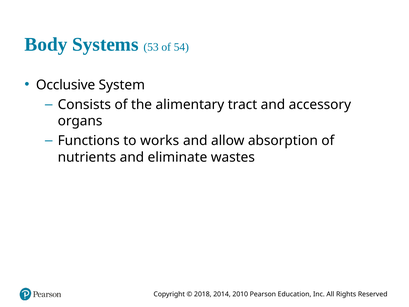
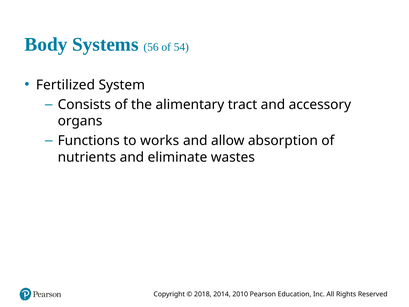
53: 53 -> 56 (151, 47)
Occlusive: Occlusive -> Fertilized (65, 85)
